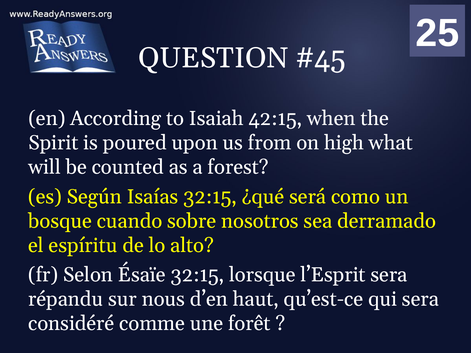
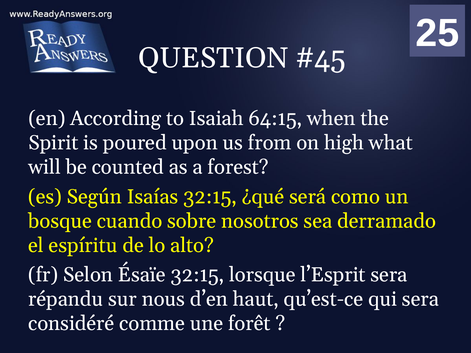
42:15: 42:15 -> 64:15 (275, 119)
